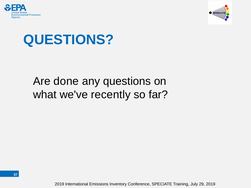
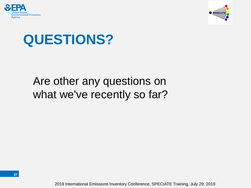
done: done -> other (66, 81)
